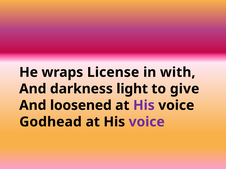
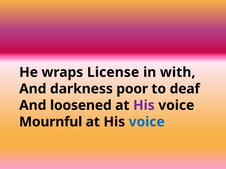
light: light -> poor (132, 89)
give: give -> deaf (185, 89)
Godhead: Godhead -> Mournful (51, 122)
voice colour: purple -> blue (147, 122)
